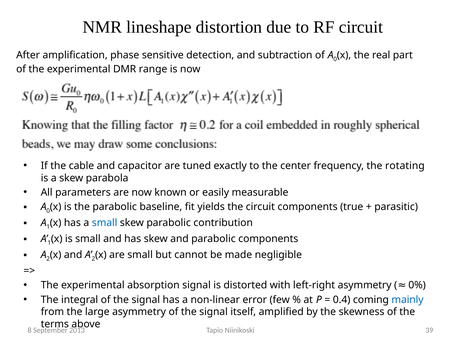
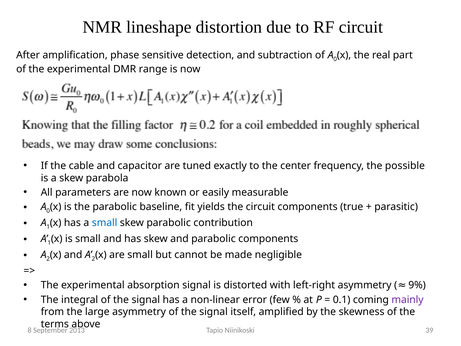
rotating: rotating -> possible (405, 166)
0%: 0% -> 9% (417, 285)
0.4: 0.4 -> 0.1 (342, 299)
mainly colour: blue -> purple (408, 299)
